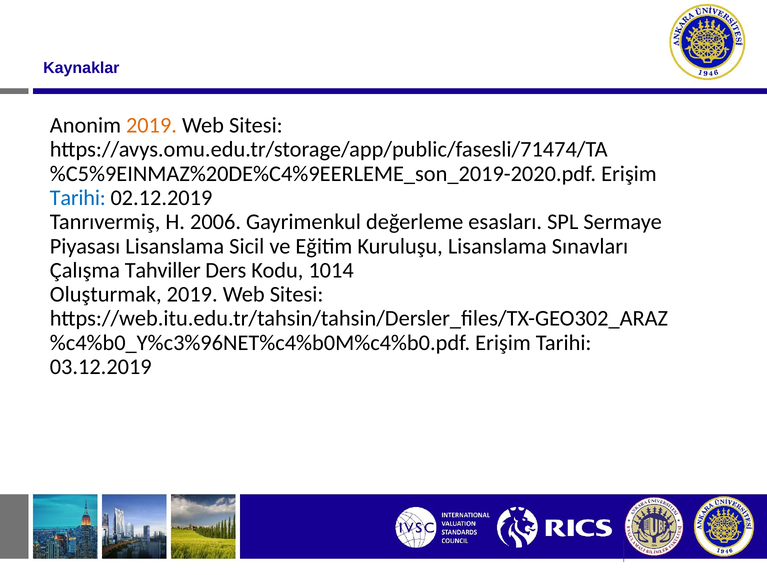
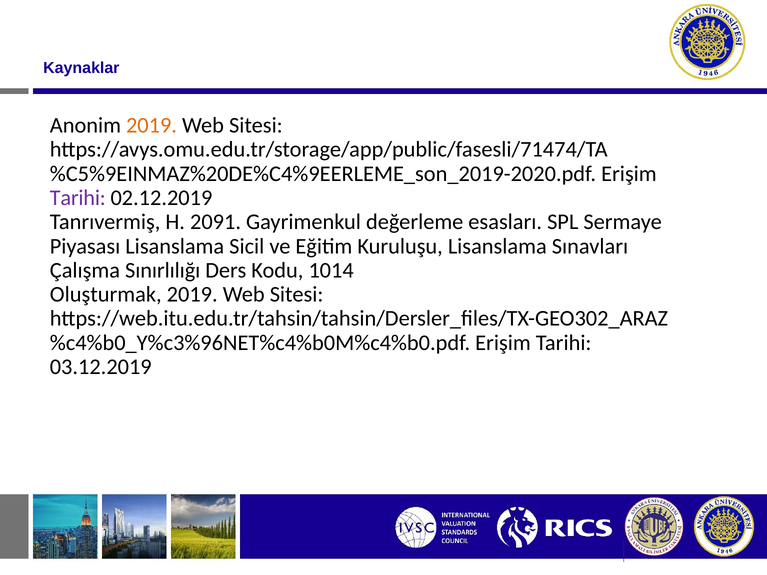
Tarihi colour: blue -> purple (78, 198)
2006: 2006 -> 2091 (216, 222)
Tahviller: Tahviller -> Sınırlılığı (163, 270)
